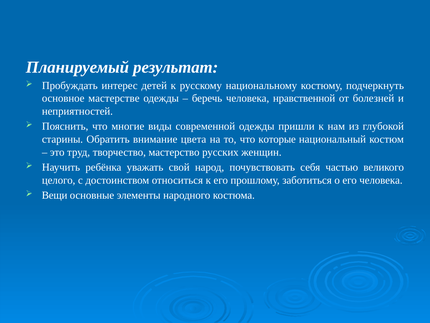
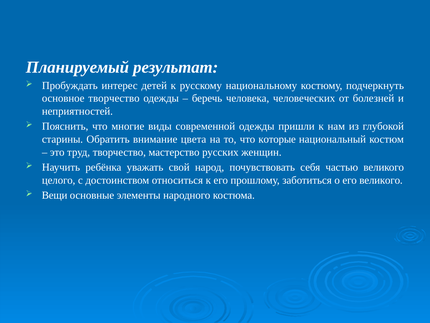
основное мастерстве: мастерстве -> творчество (114, 98)
нравственной: нравственной -> человеческих (304, 98)
его человека: человека -> великого (381, 180)
